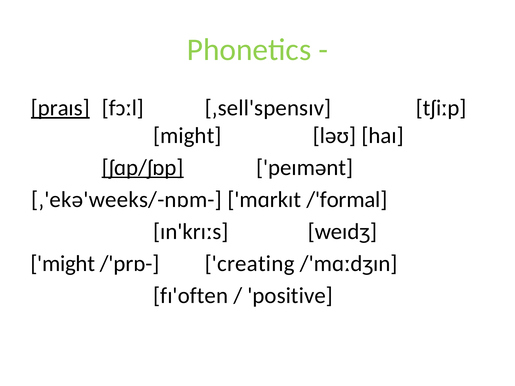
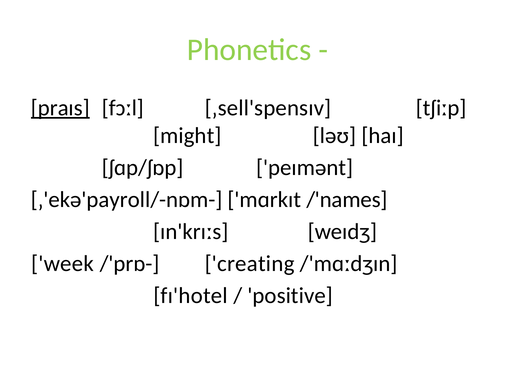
ʃɑp/ʃɒp underline: present -> none (143, 168)
‚'ekə'weeks/-nɒm-: ‚'ekə'weeks/-nɒm- -> ‚'ekə'payroll/-nɒm- (127, 200)
/'formal: /'formal -> /'names (347, 200)
might: might -> week (63, 264)
fɪ'often: fɪ'often -> fɪ'hotel (191, 296)
